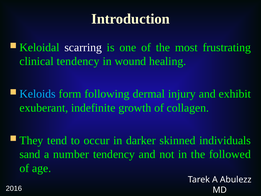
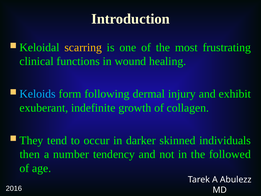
scarring colour: white -> yellow (83, 47)
clinical tendency: tendency -> functions (78, 61)
sand: sand -> then (30, 154)
